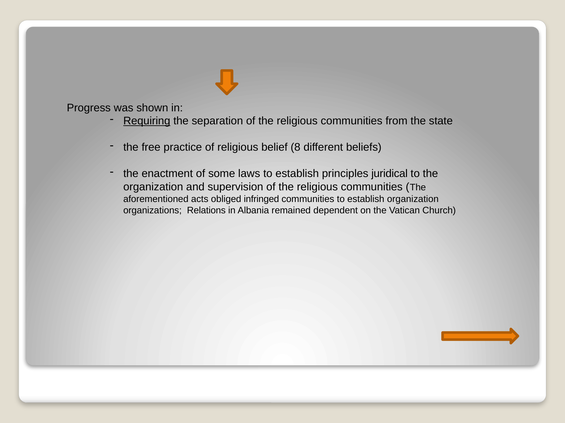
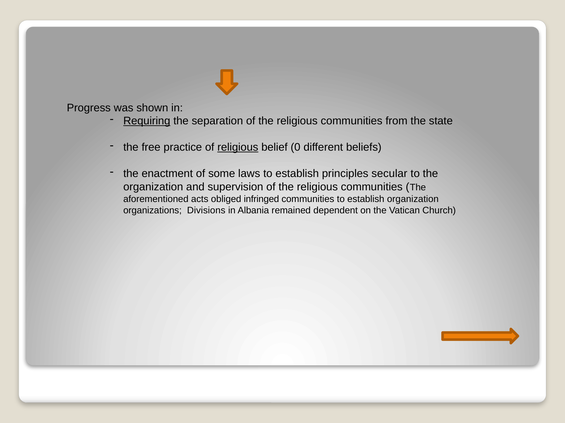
religious underline: none -> present (238, 148)
8: 8 -> 0 (296, 148)
juridical: juridical -> secular (389, 174)
Relations: Relations -> Divisions (206, 211)
